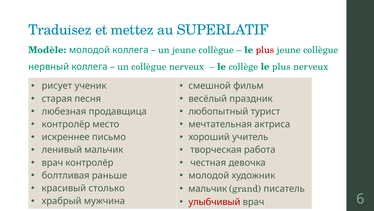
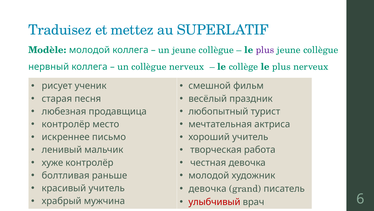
plus colour: red -> purple (265, 50)
врач: врач -> хуже (52, 162)
красивый столько: столько -> учитель (107, 188)
мальчик: мальчик -> девочка (208, 188)
